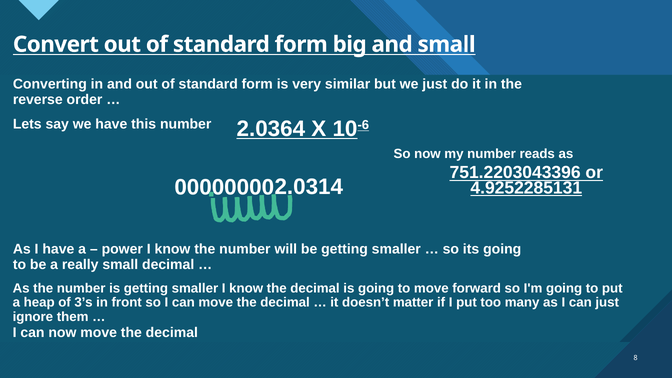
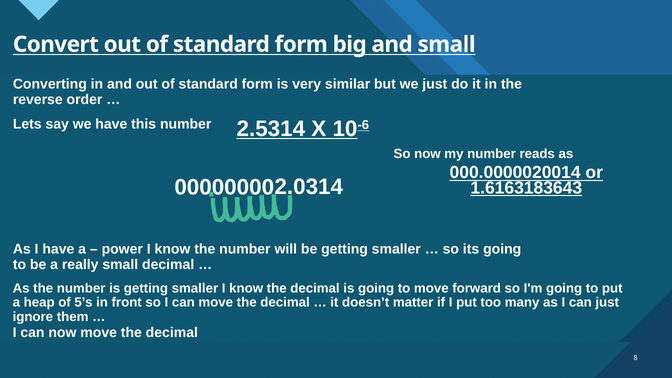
2.0364: 2.0364 -> 2.5314 (271, 129)
751.2203043396: 751.2203043396 -> 000.0000020014 (515, 173)
4.9252285131: 4.9252285131 -> 1.6163183643 (526, 188)
3’s: 3’s -> 5’s (84, 303)
